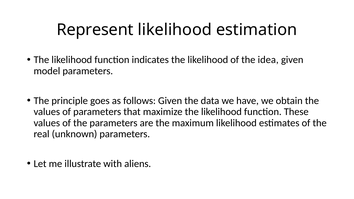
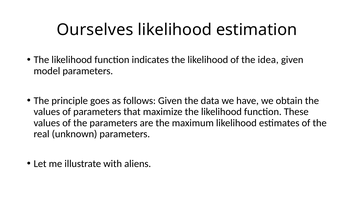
Represent: Represent -> Ourselves (95, 30)
